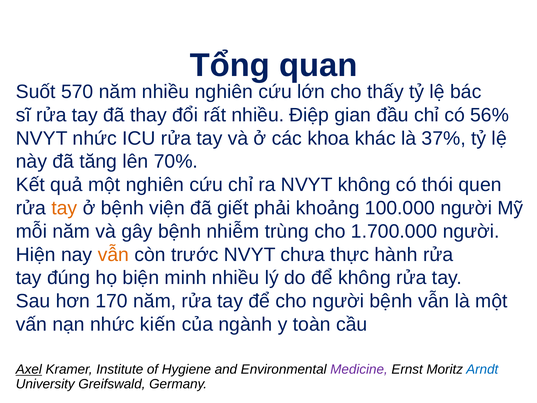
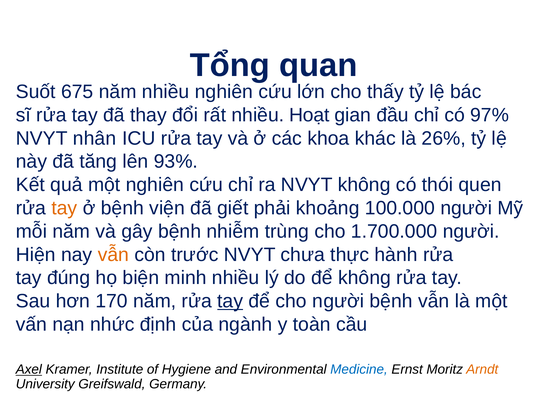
570: 570 -> 675 (77, 92)
Điệp: Điệp -> Hoạt (309, 115)
56%: 56% -> 97% (490, 115)
NVYT nhức: nhức -> nhân (95, 138)
37%: 37% -> 26% (444, 138)
70%: 70% -> 93% (176, 161)
tay underline: none -> present (230, 301)
kiến: kiến -> định (158, 324)
Medicine colour: purple -> blue (359, 369)
Arndt colour: blue -> orange (482, 369)
